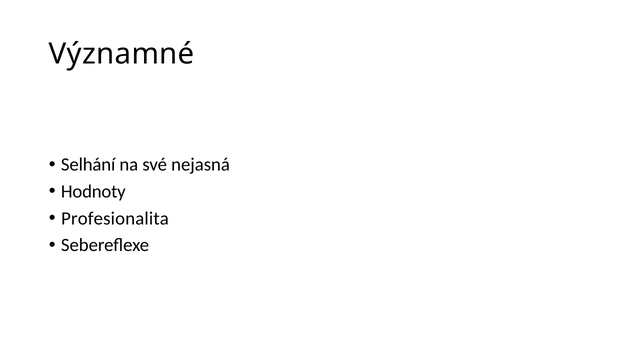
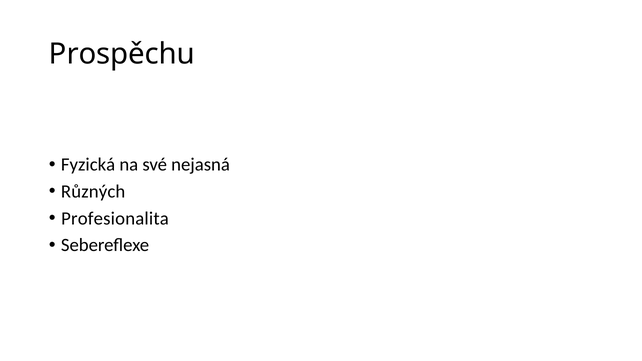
Významné: Významné -> Prospěchu (122, 54)
Selhání: Selhání -> Fyzická (88, 165)
Hodnoty: Hodnoty -> Různých (93, 192)
